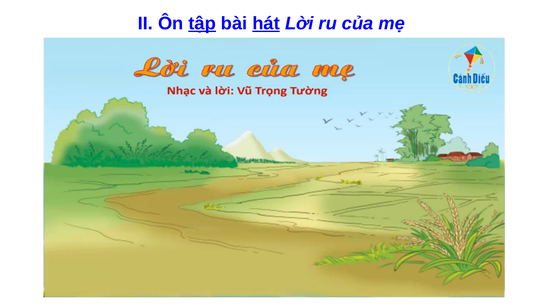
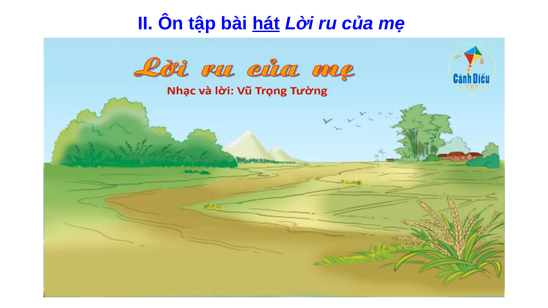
tập underline: present -> none (202, 24)
